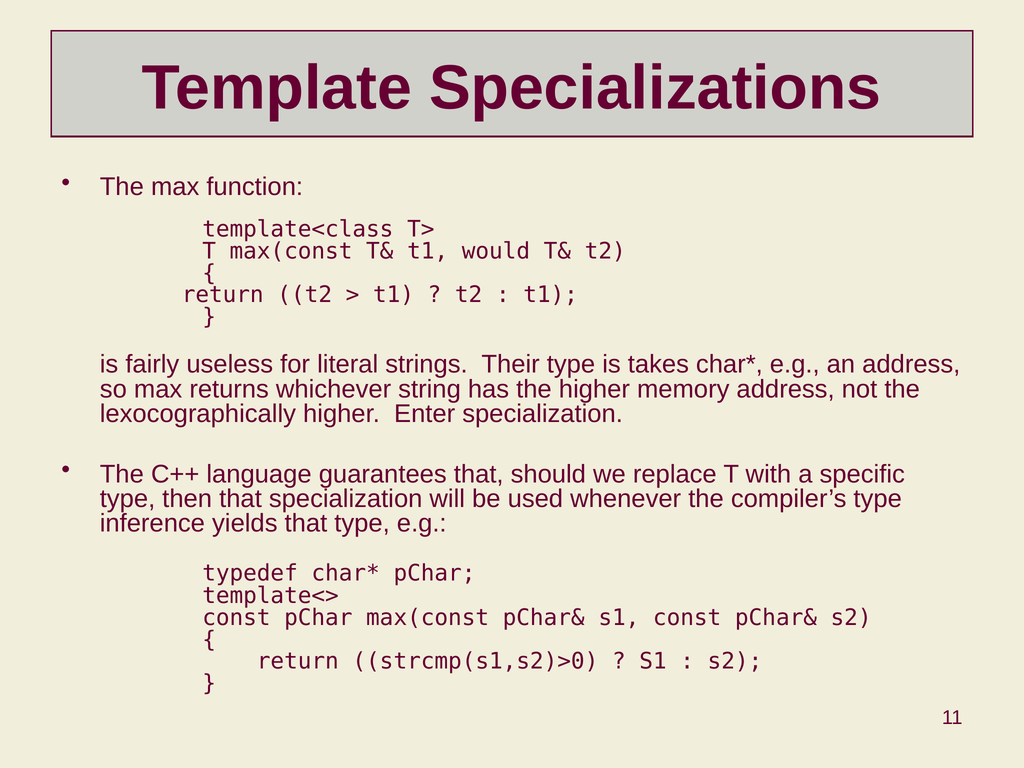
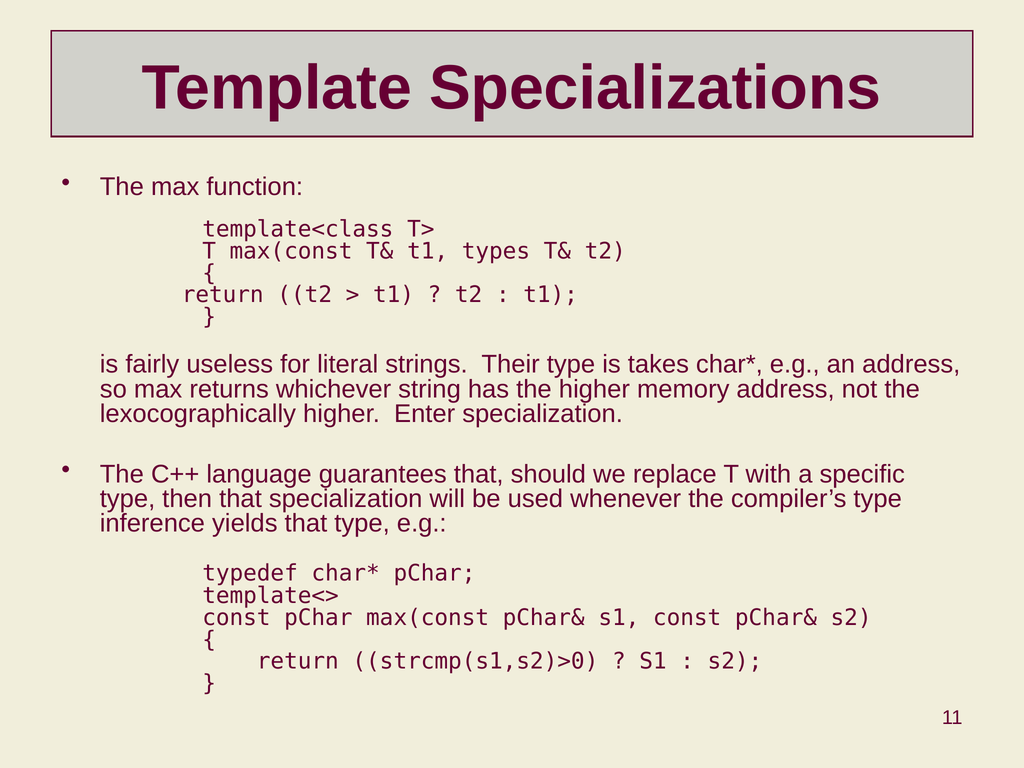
would: would -> types (496, 251)
